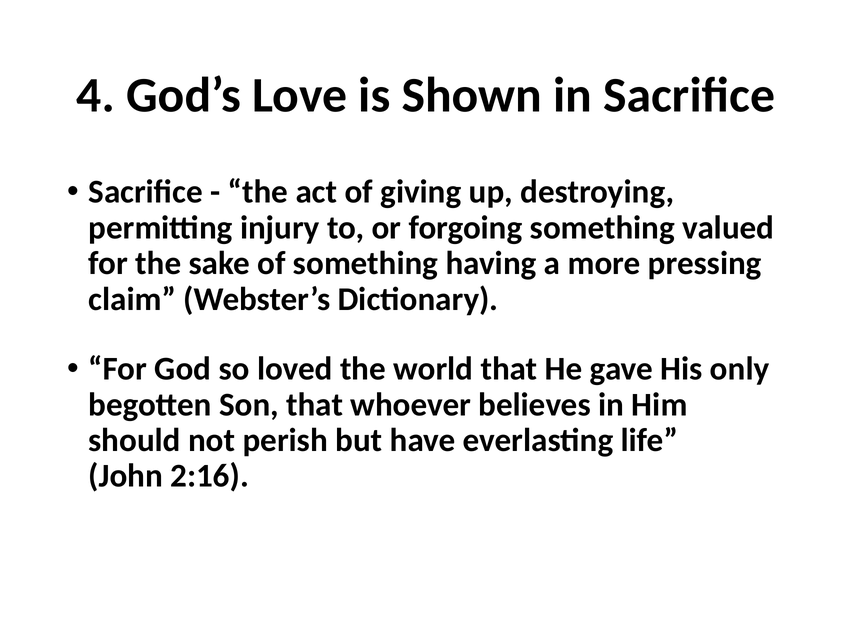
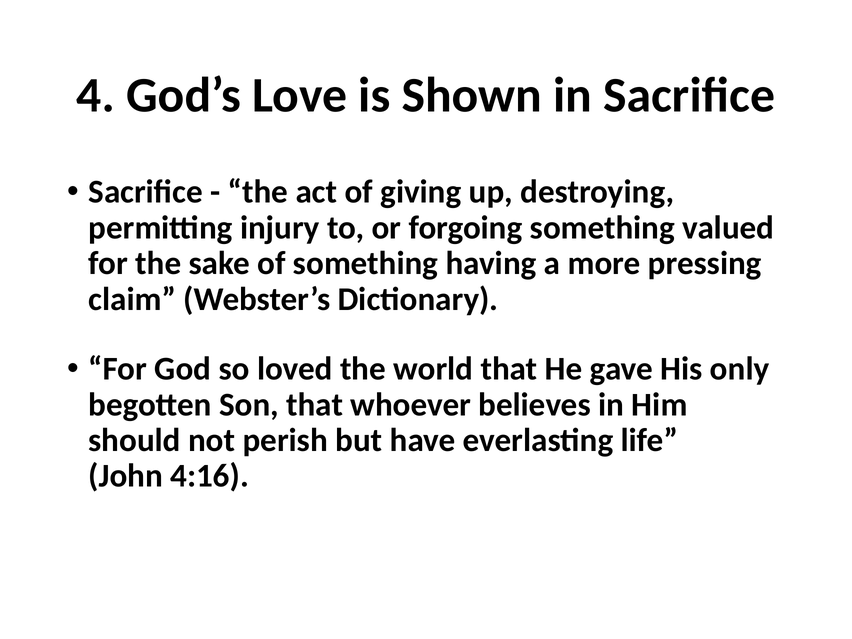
2:16: 2:16 -> 4:16 (210, 476)
